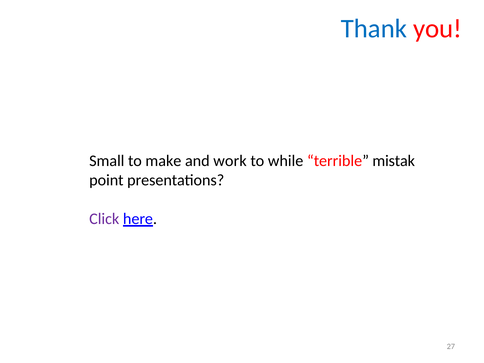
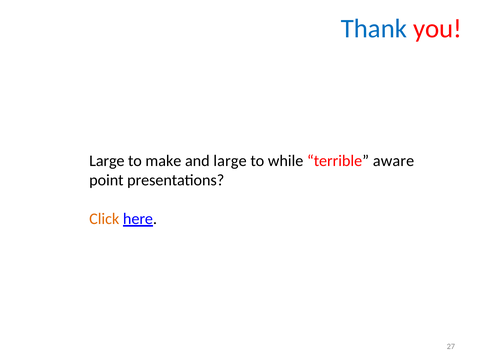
Small: Small -> Large (107, 161)
and work: work -> large (230, 161)
mistak: mistak -> aware (393, 161)
Click colour: purple -> orange (104, 219)
